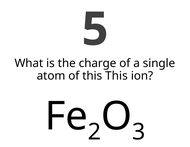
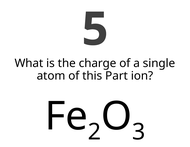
this This: This -> Part (117, 76)
